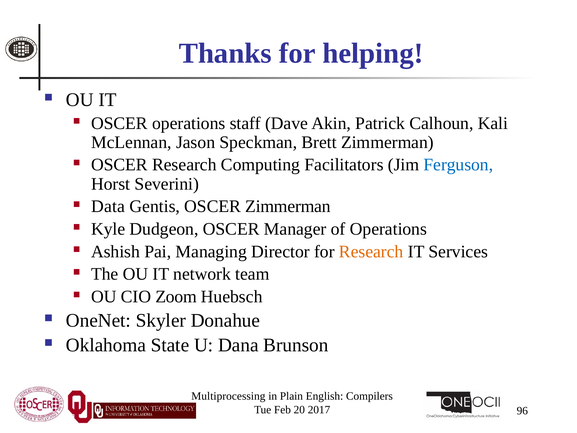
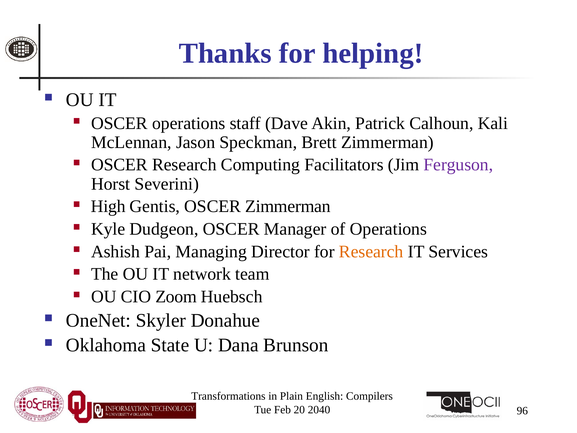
Ferguson colour: blue -> purple (458, 165)
Data: Data -> High (108, 206)
Multiprocessing: Multiprocessing -> Transformations (228, 396)
2017: 2017 -> 2040 (319, 409)
